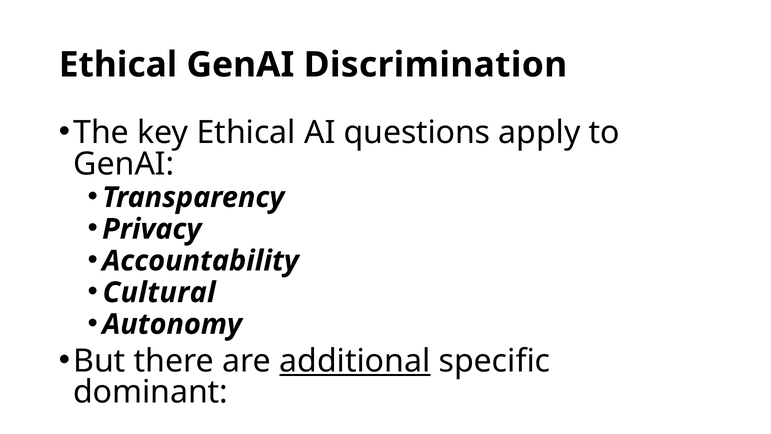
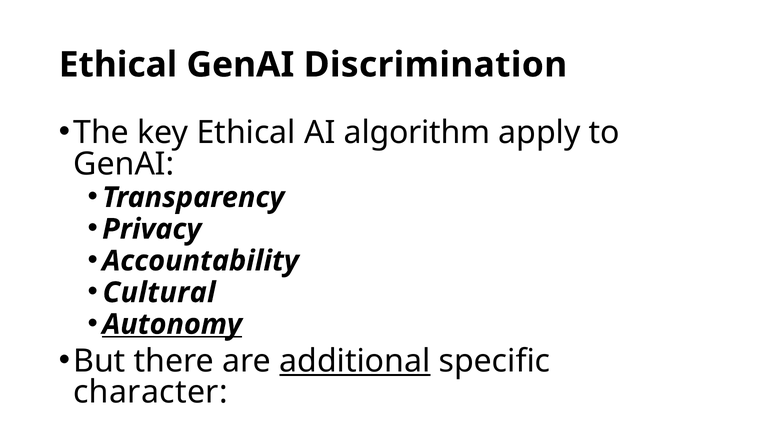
questions: questions -> algorithm (417, 133)
Autonomy underline: none -> present (172, 324)
dominant: dominant -> character (150, 392)
